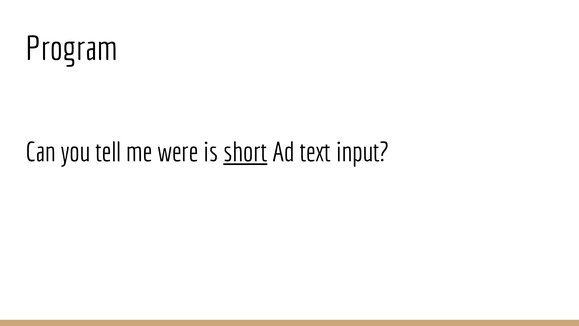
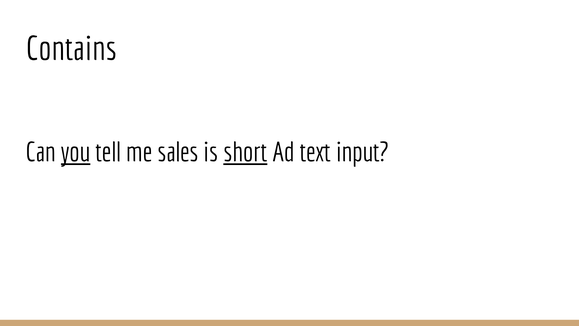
Program: Program -> Contains (71, 49)
you underline: none -> present (76, 152)
were: were -> sales (178, 152)
